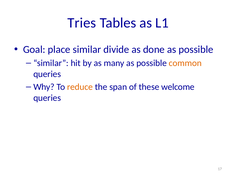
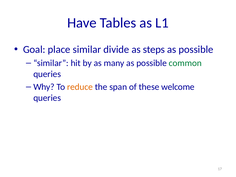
Tries: Tries -> Have (82, 23)
done: done -> steps (154, 50)
common colour: orange -> green (185, 63)
